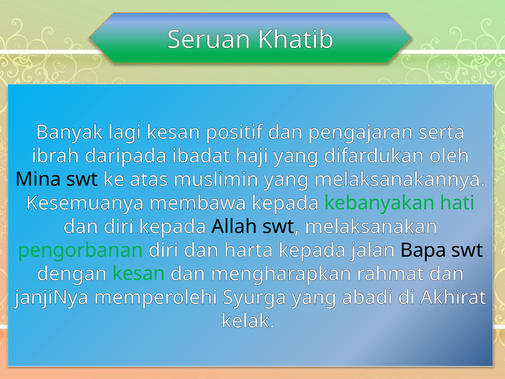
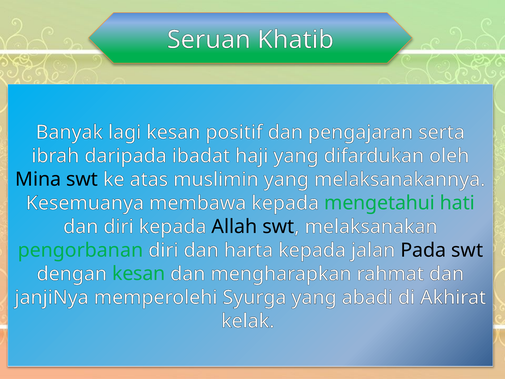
kebanyakan: kebanyakan -> mengetahui (380, 203)
Bapa: Bapa -> Pada (423, 250)
